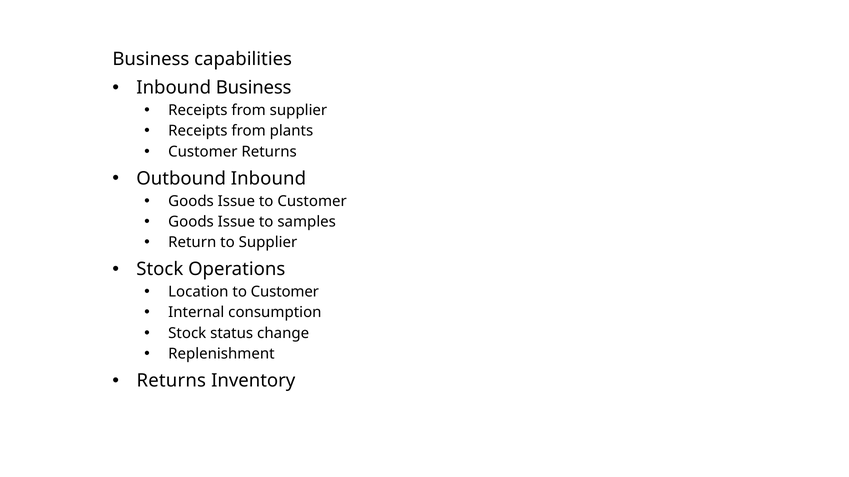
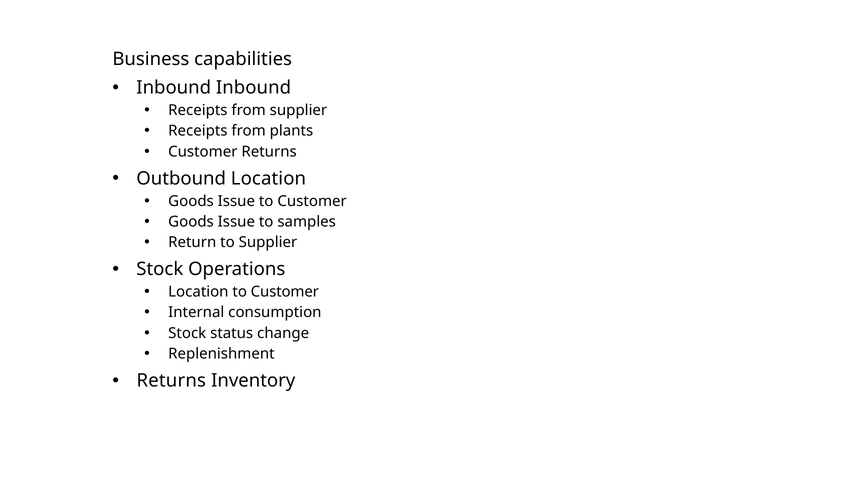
Inbound Business: Business -> Inbound (254, 88)
Outbound Inbound: Inbound -> Location (268, 179)
